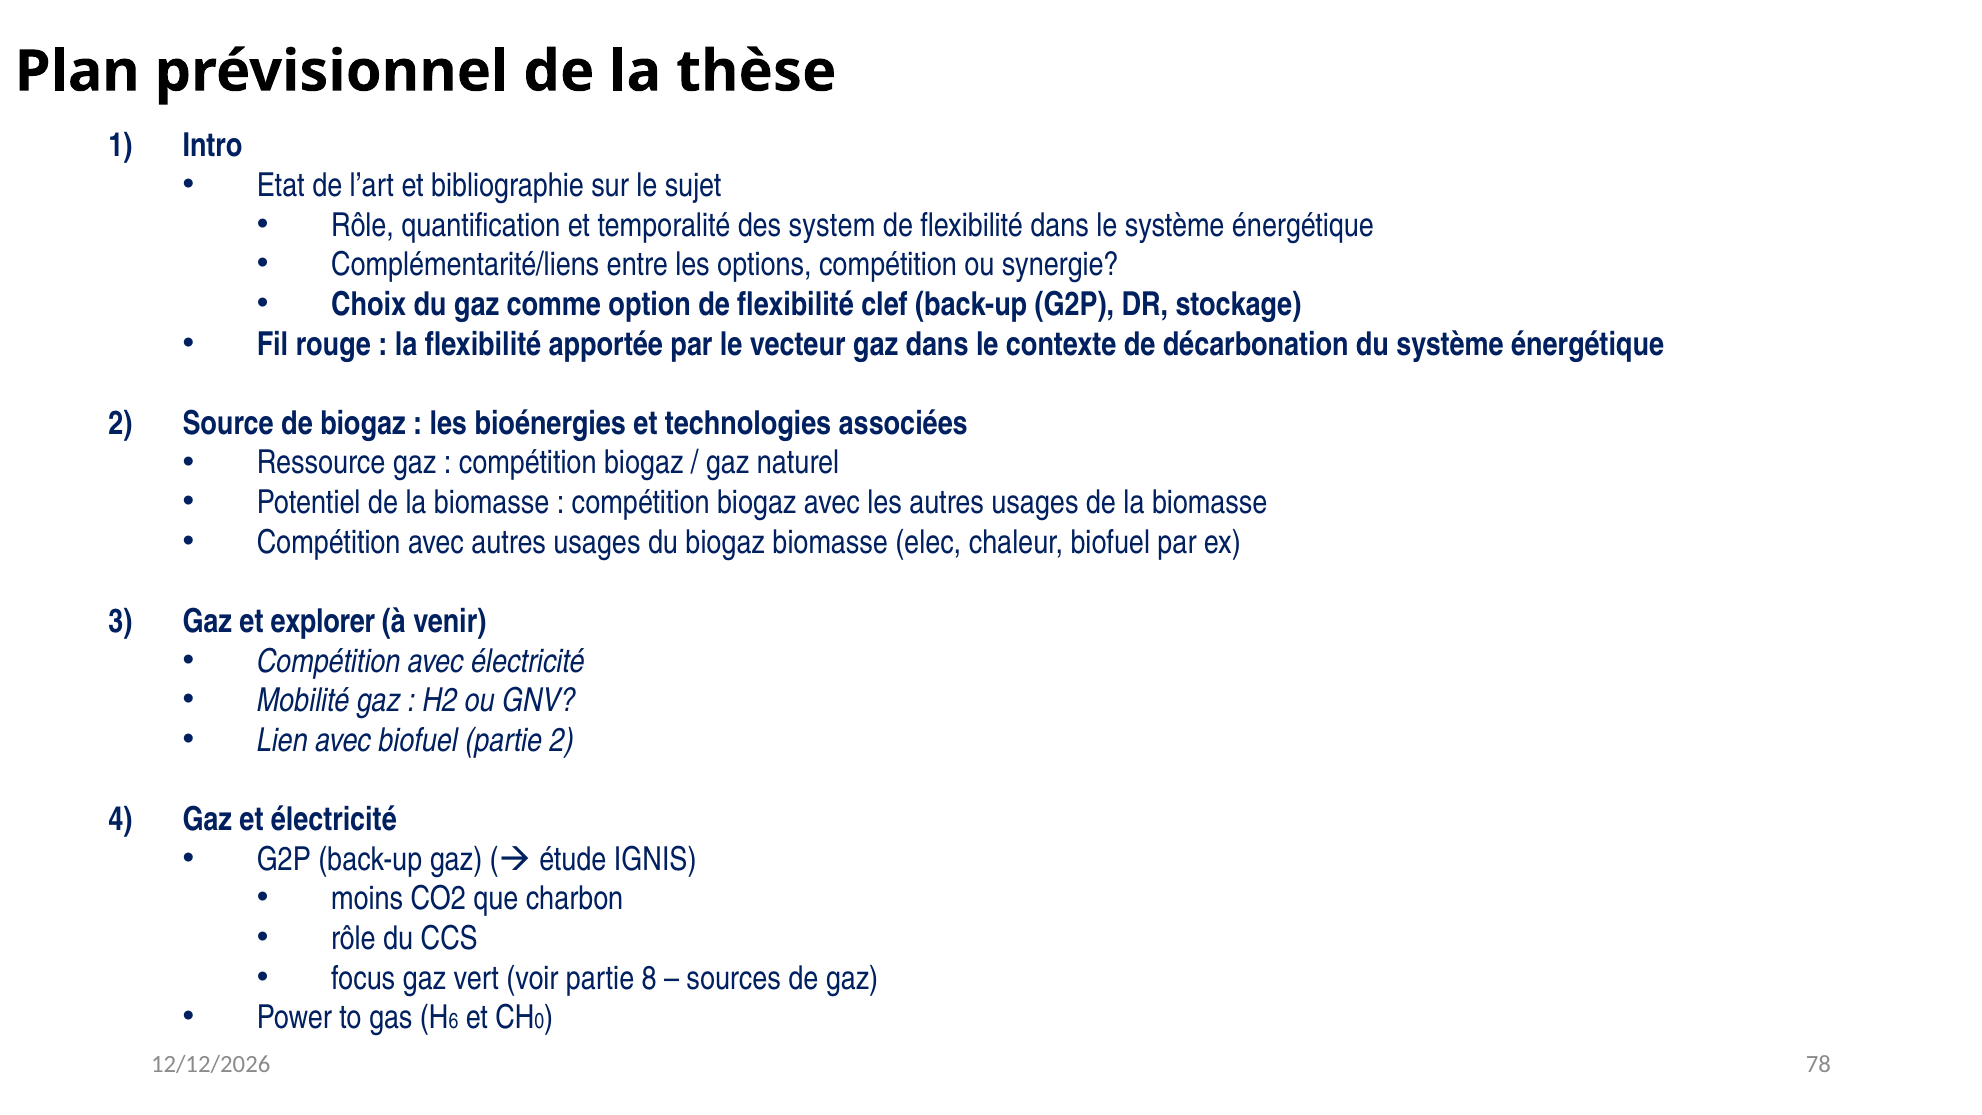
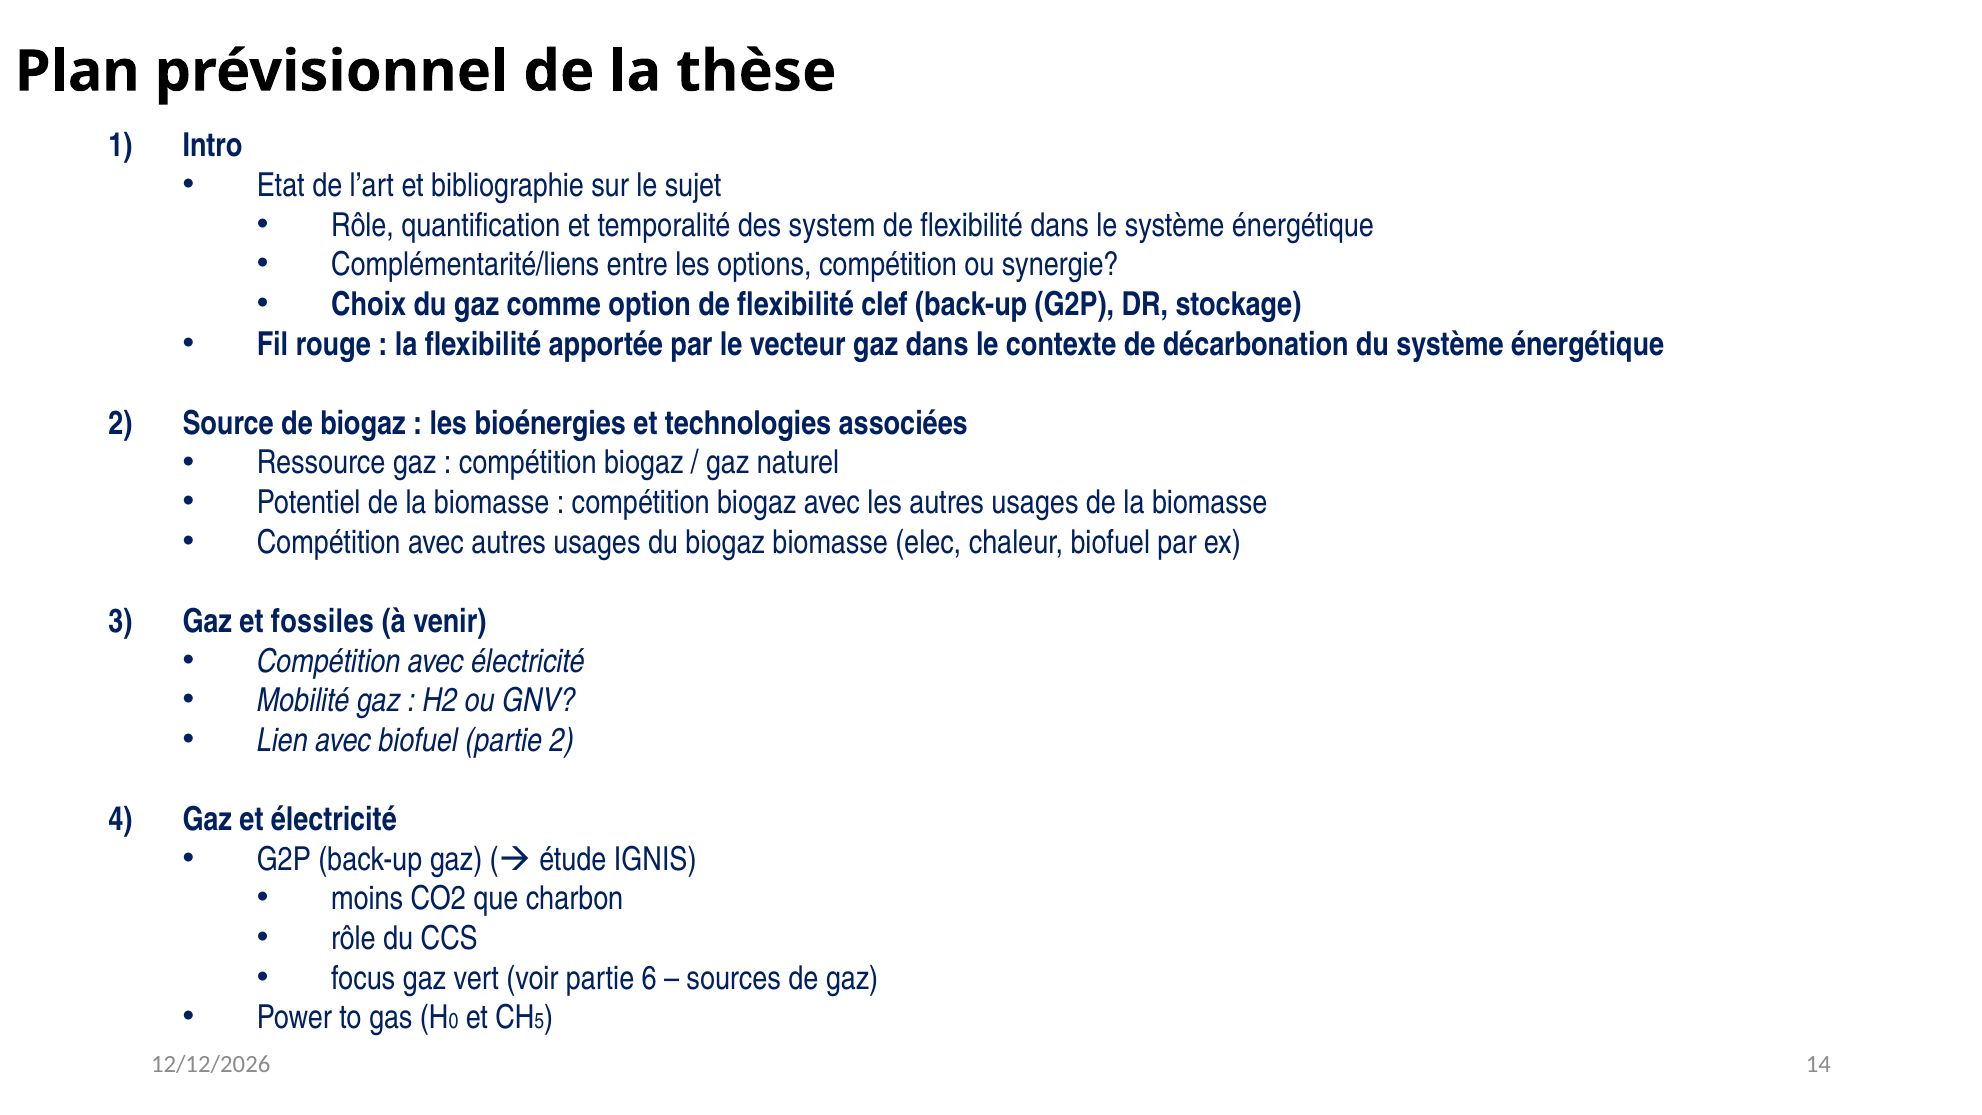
explorer: explorer -> fossiles (322, 622)
8: 8 -> 6 (649, 978)
6: 6 -> 0 (454, 1021)
0: 0 -> 5 (539, 1021)
78: 78 -> 14 (1818, 1064)
